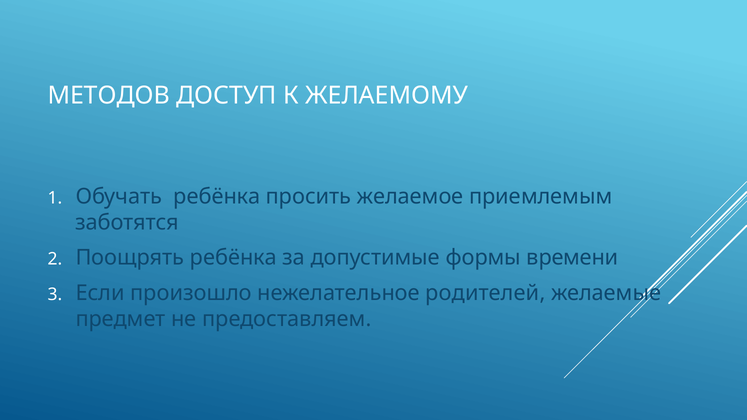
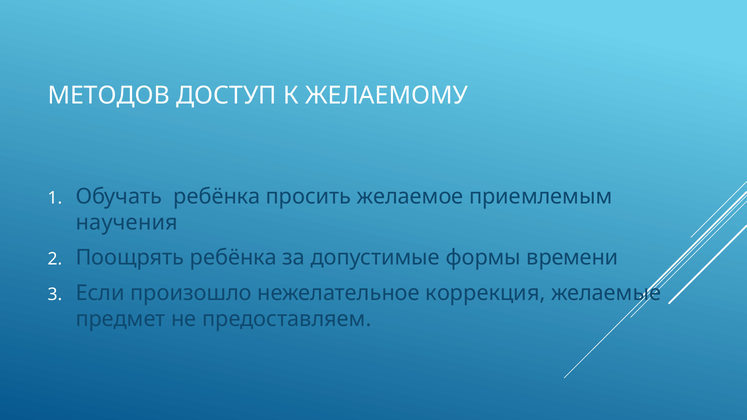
заботятся: заботятся -> научения (127, 223)
родителей: родителей -> коррекция (485, 293)
